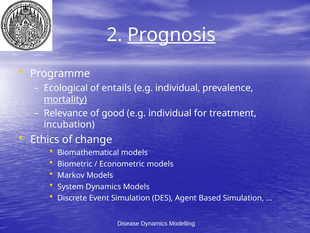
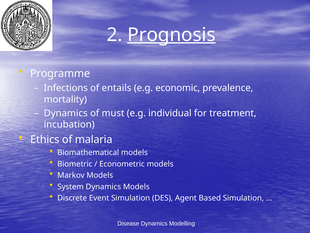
Ecological: Ecological -> Infections (66, 88)
individual: individual -> economic (178, 88)
mortality underline: present -> none (65, 99)
Relevance: Relevance -> Dynamics (66, 113)
good: good -> must (113, 113)
change: change -> malaria (94, 139)
